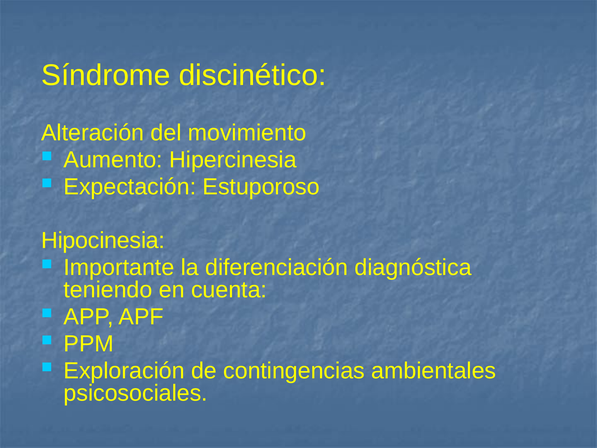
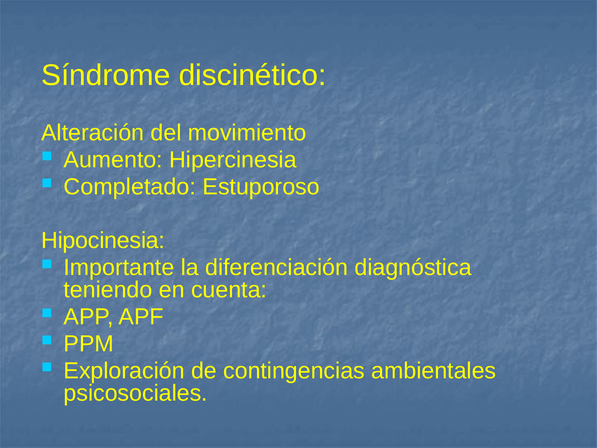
Expectación: Expectación -> Completado (130, 187)
